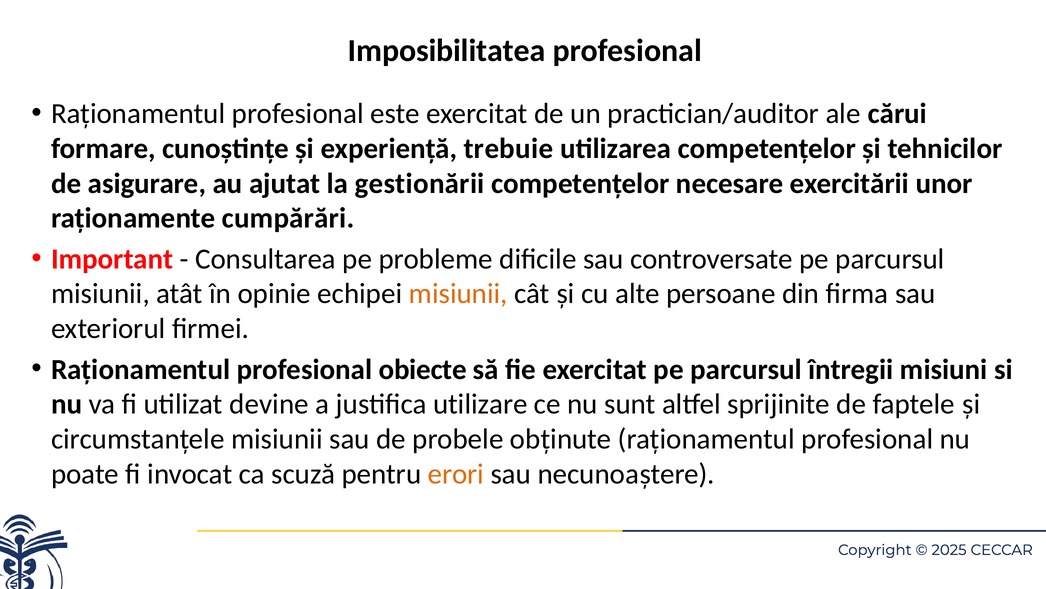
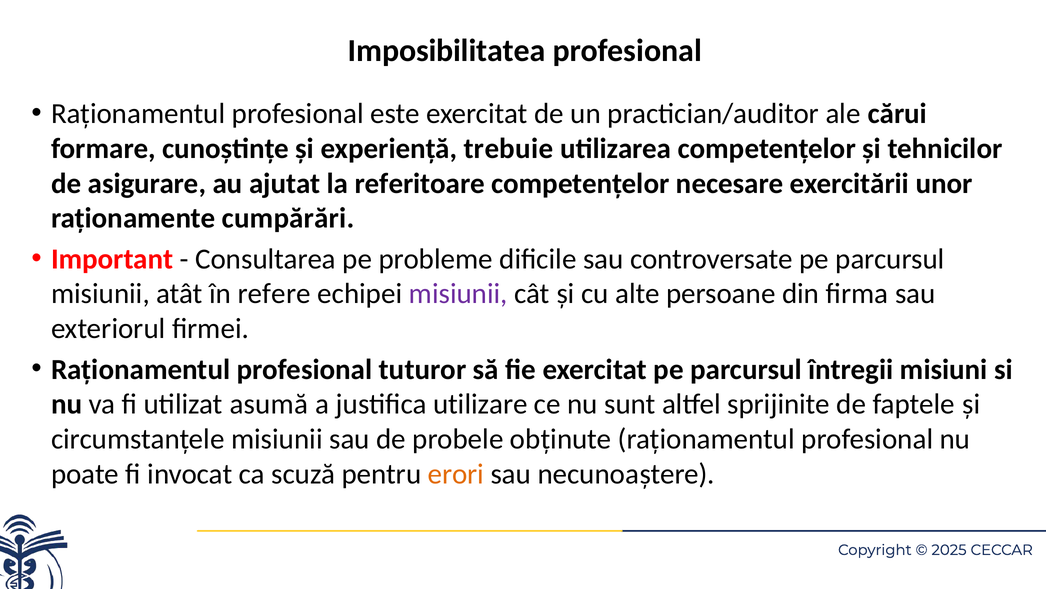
gestionării: gestionării -> referitoare (420, 183)
opinie: opinie -> refere (274, 294)
misiunii colour: orange -> purple (458, 294)
obiecte: obiecte -> tuturor (423, 369)
devine: devine -> asumă (269, 404)
